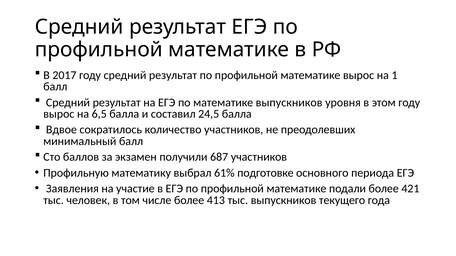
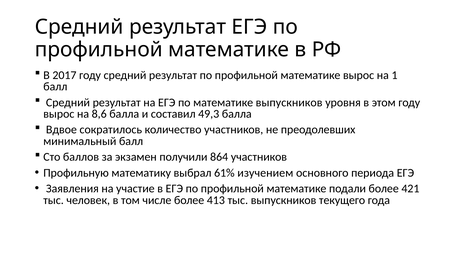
6,5: 6,5 -> 8,6 (99, 114)
24,5: 24,5 -> 49,3 (209, 114)
687: 687 -> 864 (219, 157)
подготовке: подготовке -> изучением (265, 173)
